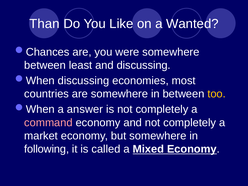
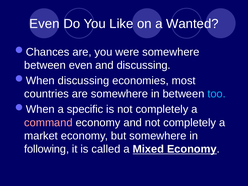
Than: Than -> Even (45, 24)
between least: least -> even (81, 65)
too colour: yellow -> light blue (217, 94)
answer: answer -> specific (85, 109)
